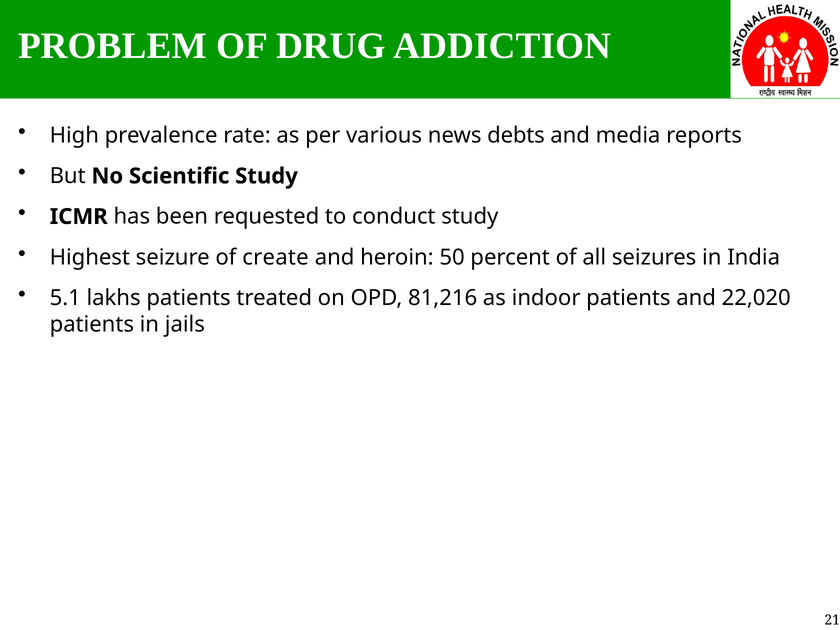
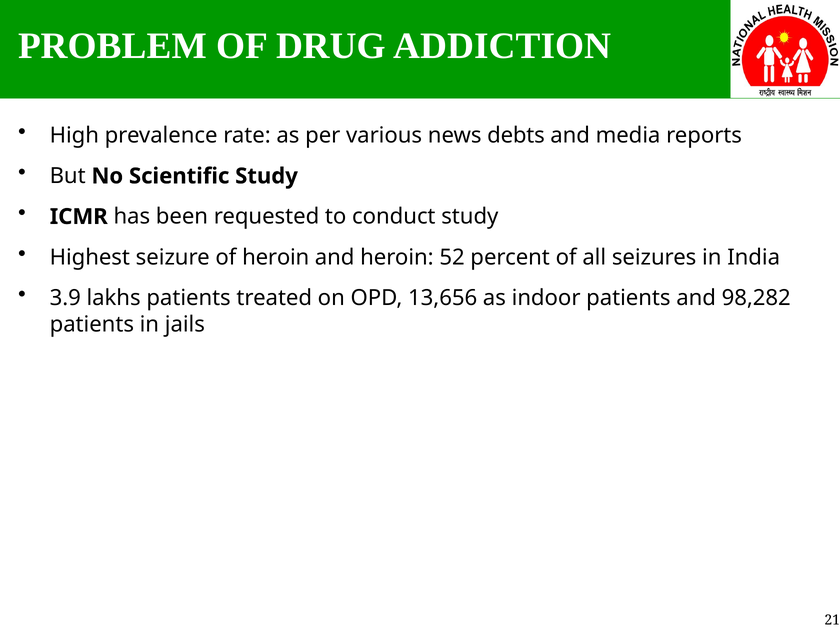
of create: create -> heroin (276, 257)
50: 50 -> 52 (452, 257)
5.1: 5.1 -> 3.9 (65, 298)
81,216: 81,216 -> 13,656 (443, 298)
22,020: 22,020 -> 98,282 (756, 298)
